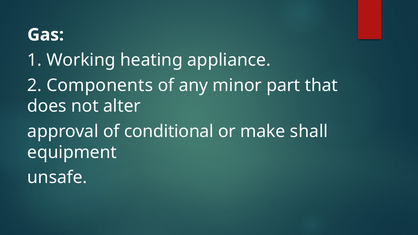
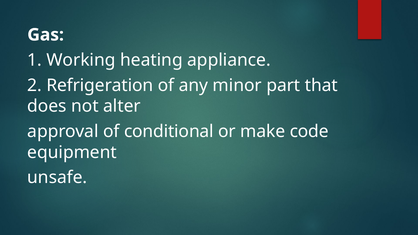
Components: Components -> Refrigeration (100, 85)
shall: shall -> code (309, 131)
